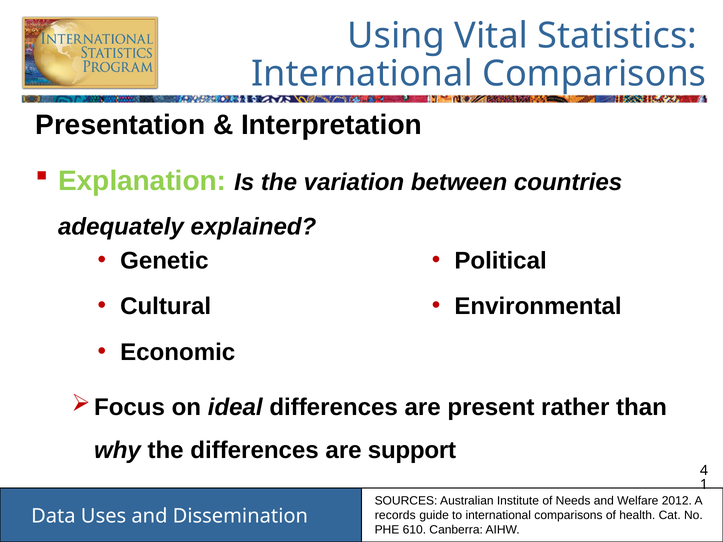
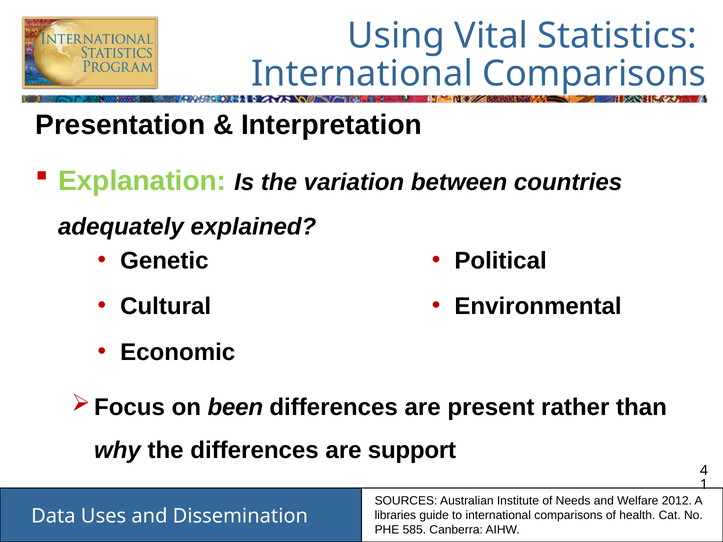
ideal: ideal -> been (235, 407)
records: records -> libraries (395, 515)
610: 610 -> 585 (414, 530)
